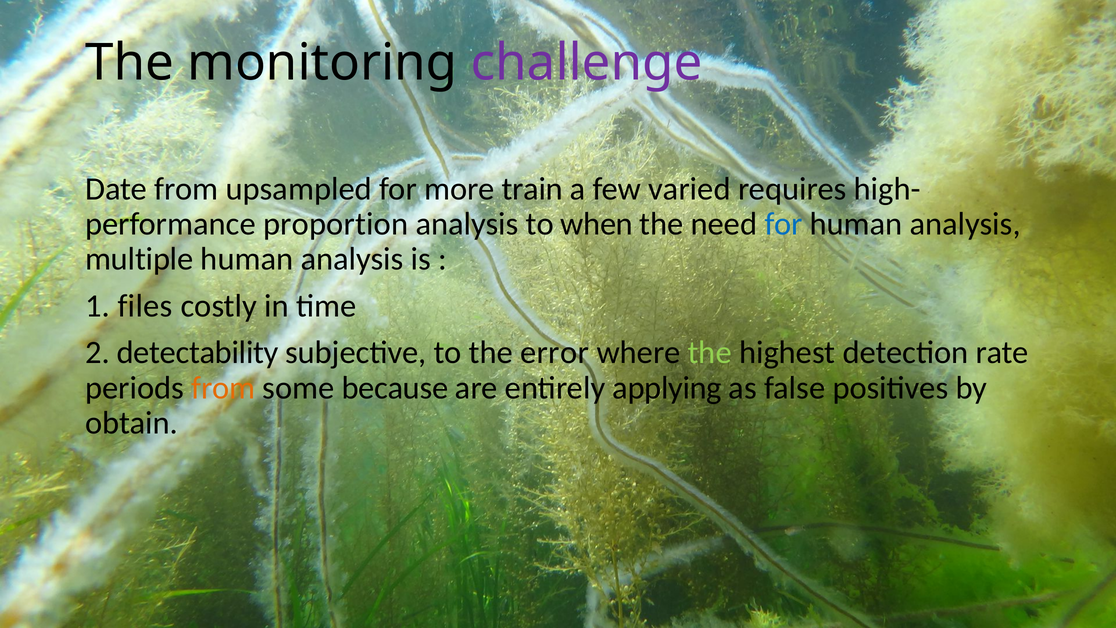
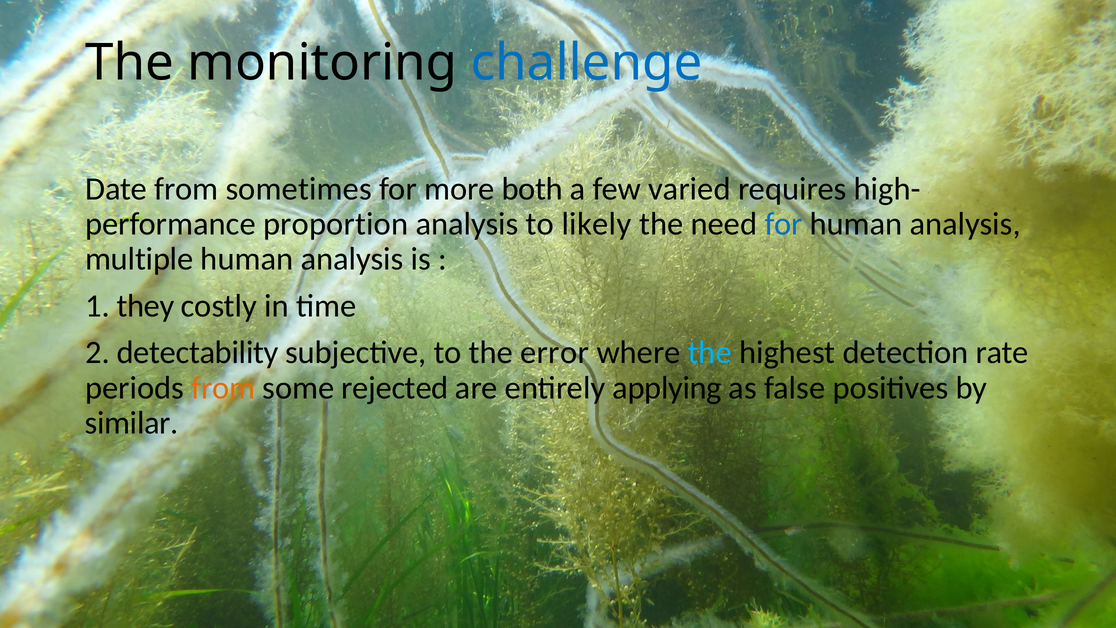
challenge colour: purple -> blue (587, 63)
upsampled: upsampled -> sometimes (299, 189)
train: train -> both (532, 189)
when: when -> likely (596, 224)
files: files -> they (145, 306)
the colour: light green -> light blue (710, 353)
because: because -> rejected (395, 388)
obtain: obtain -> similar (132, 423)
